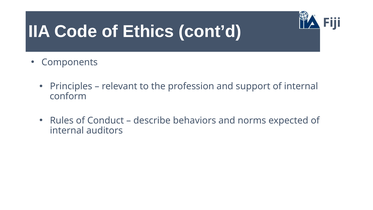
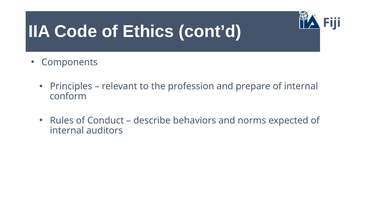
support: support -> prepare (253, 86)
